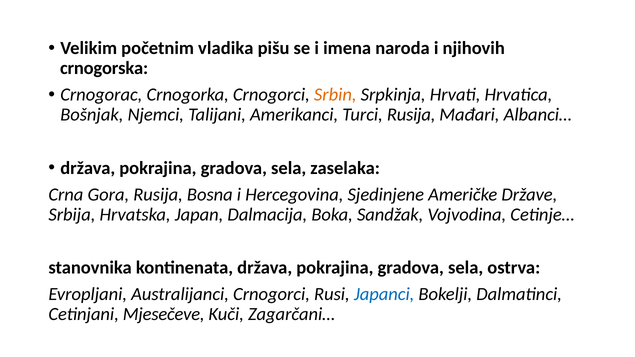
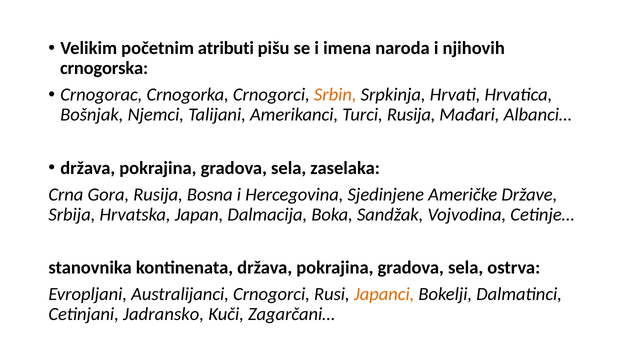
vladika: vladika -> atributi (226, 48)
Japanci colour: blue -> orange (384, 294)
Mjesečeve: Mjesečeve -> Jadransko (164, 314)
